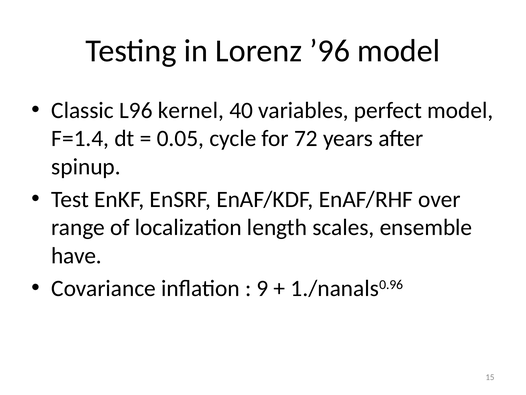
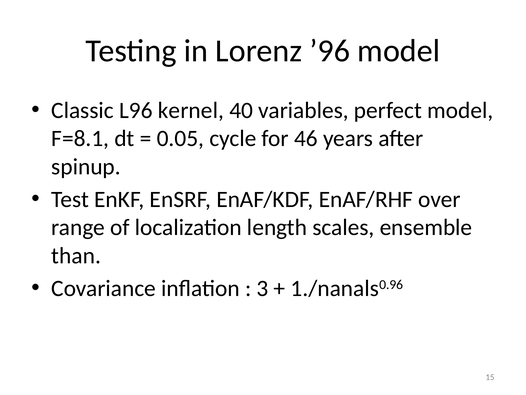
F=1.4: F=1.4 -> F=8.1 (80, 138)
72: 72 -> 46 (306, 138)
have: have -> than (76, 255)
9: 9 -> 3 (262, 288)
